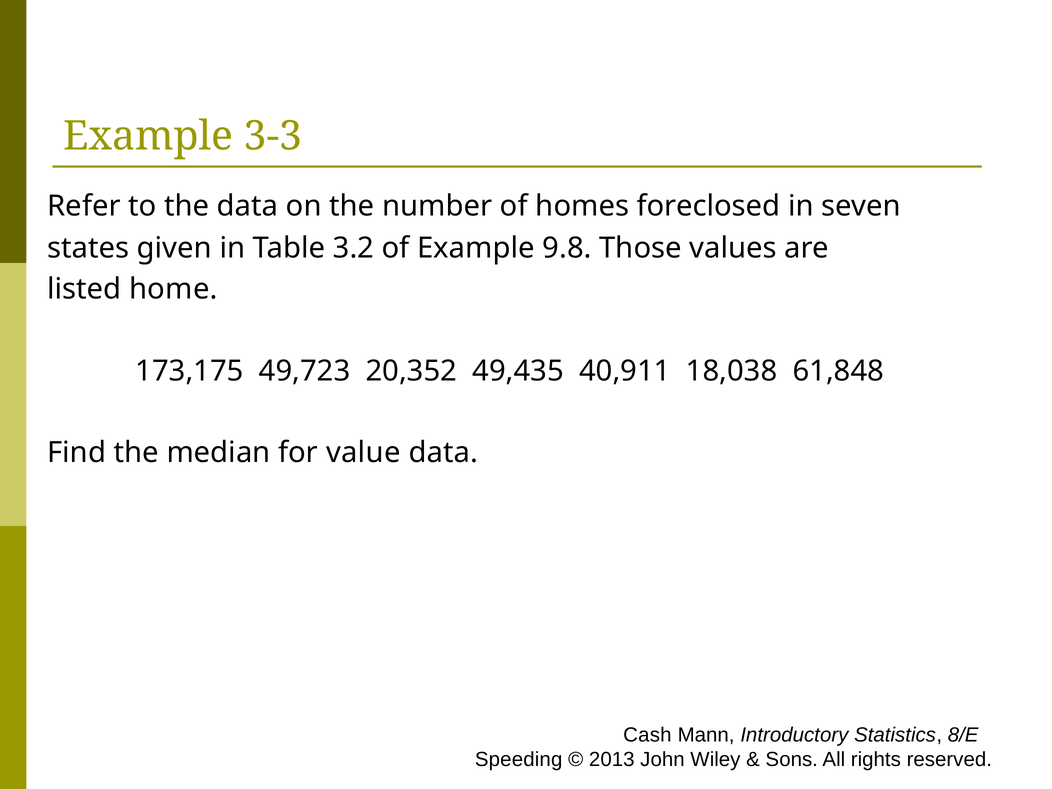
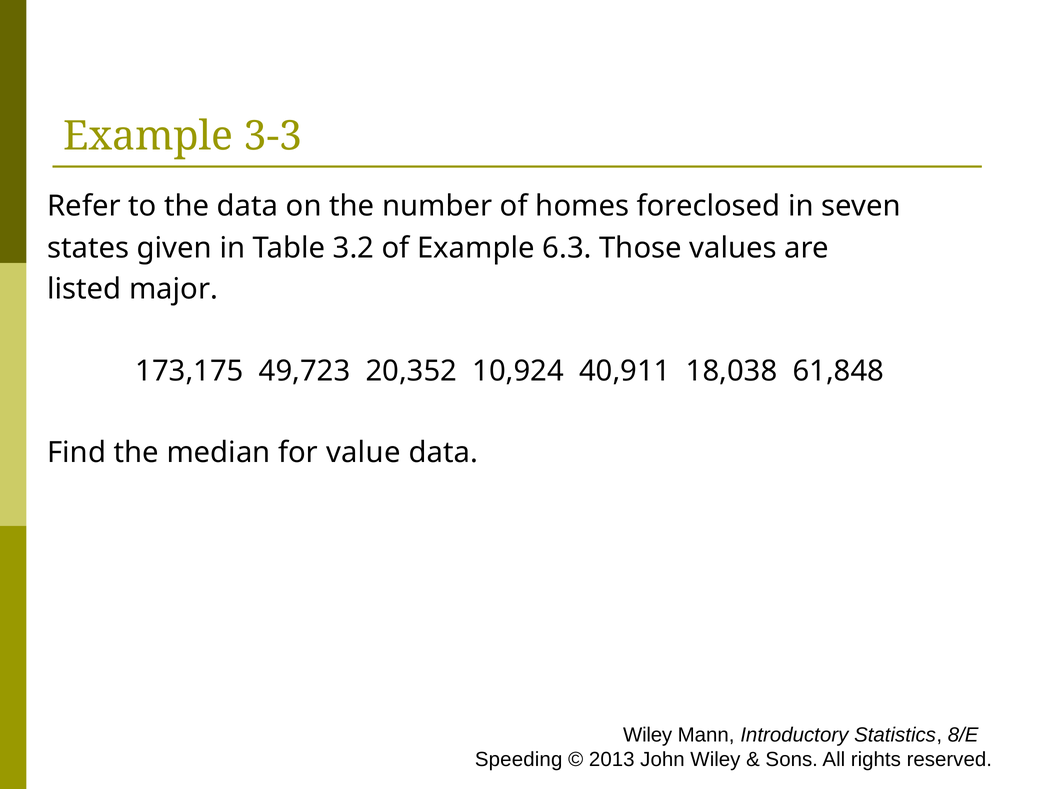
9.8: 9.8 -> 6.3 (567, 248)
home: home -> major (174, 289)
49,435: 49,435 -> 10,924 (518, 371)
Cash: Cash -> Wiley (648, 735)
